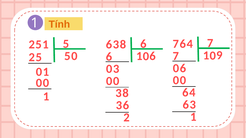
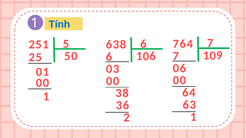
Tính colour: orange -> blue (59, 24)
